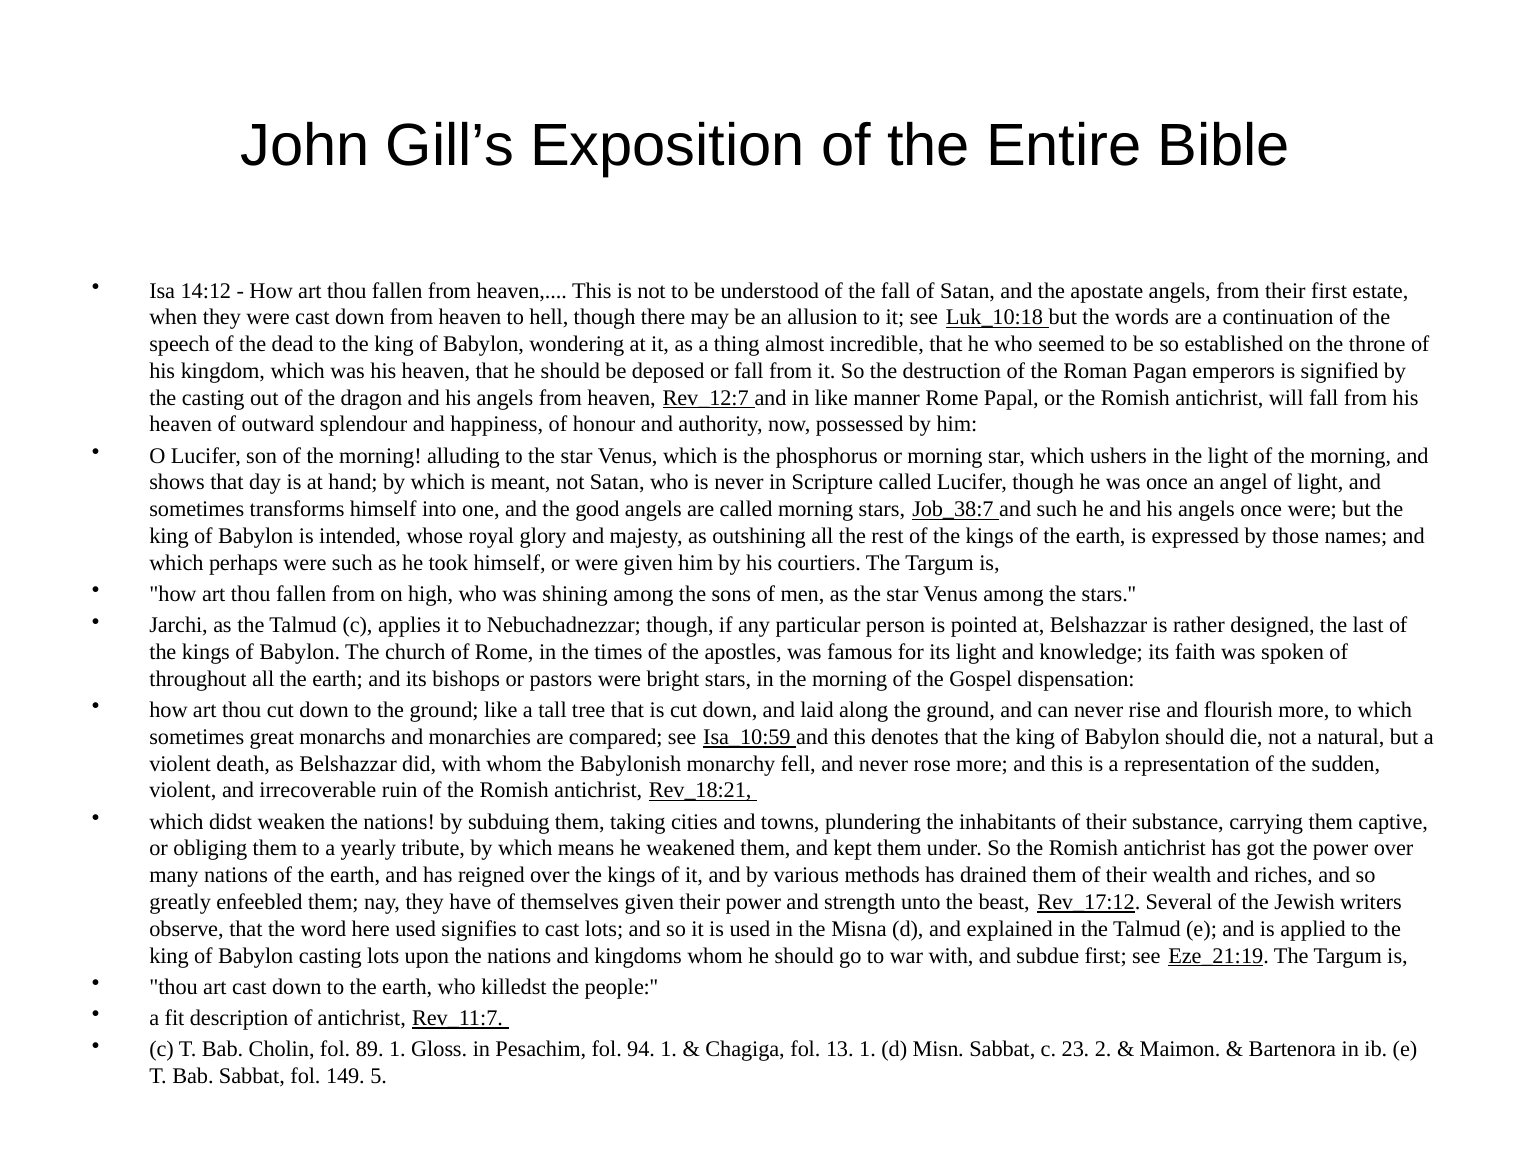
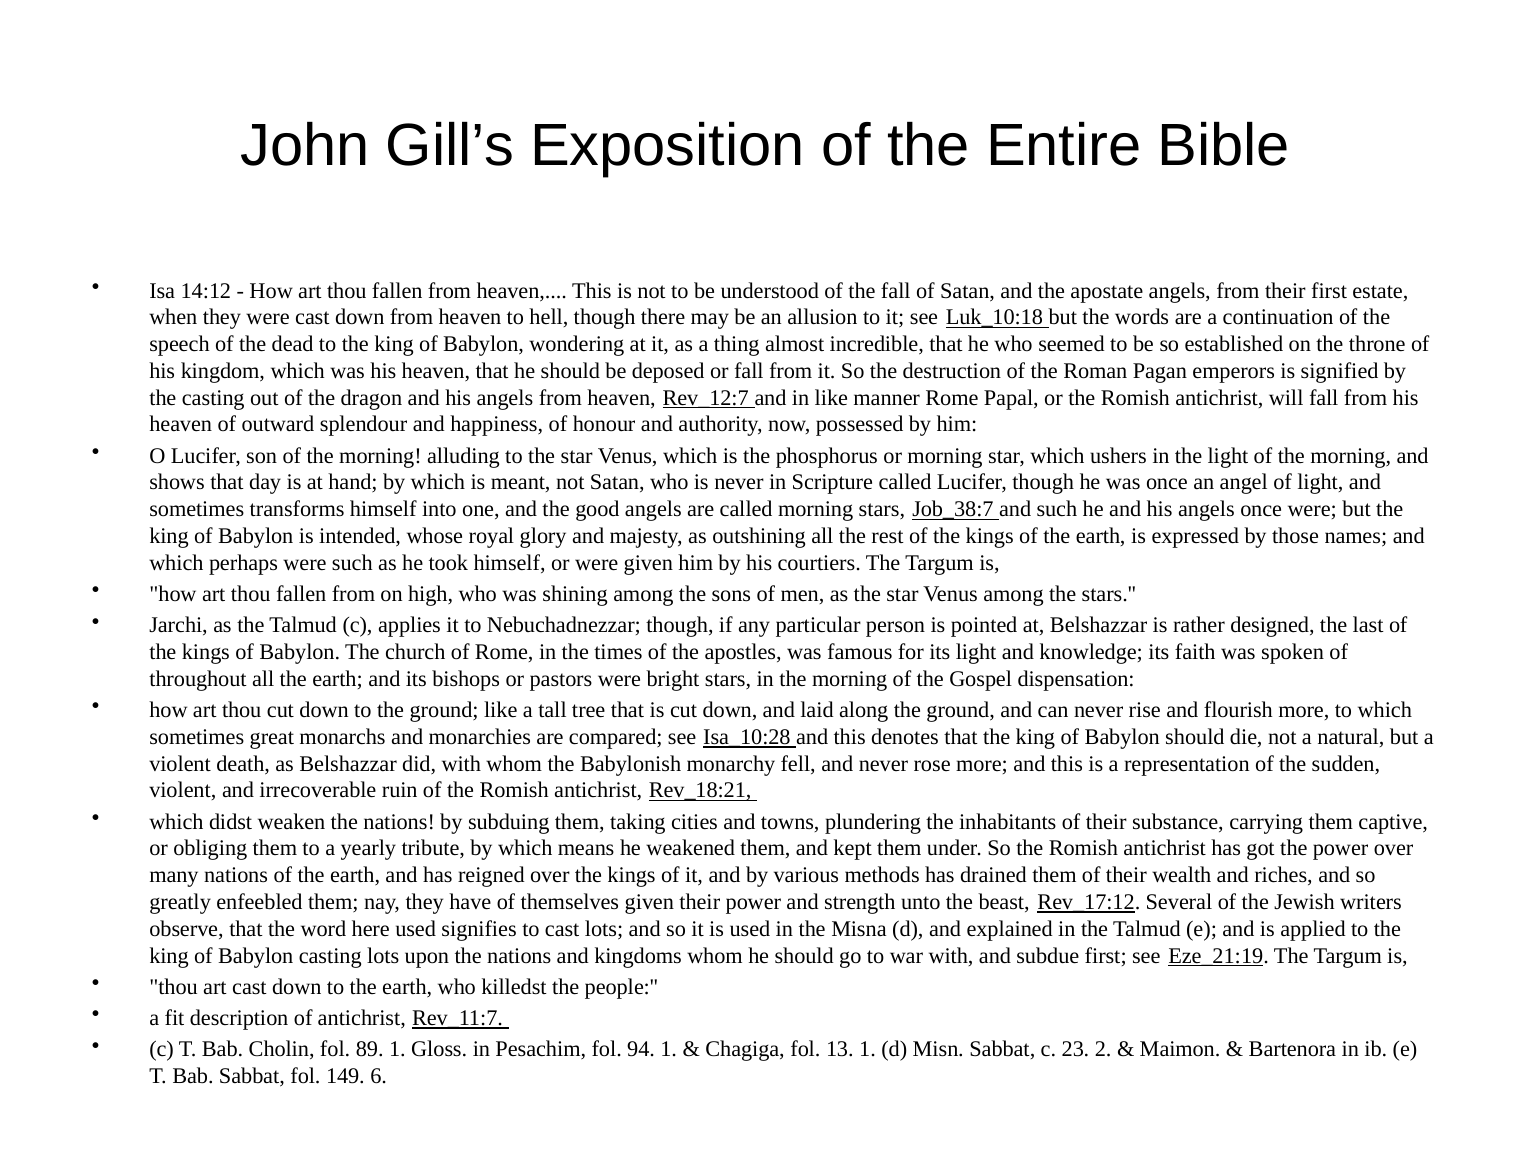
Isa_10:59: Isa_10:59 -> Isa_10:28 (747, 737)
5: 5 -> 6 (379, 1076)
